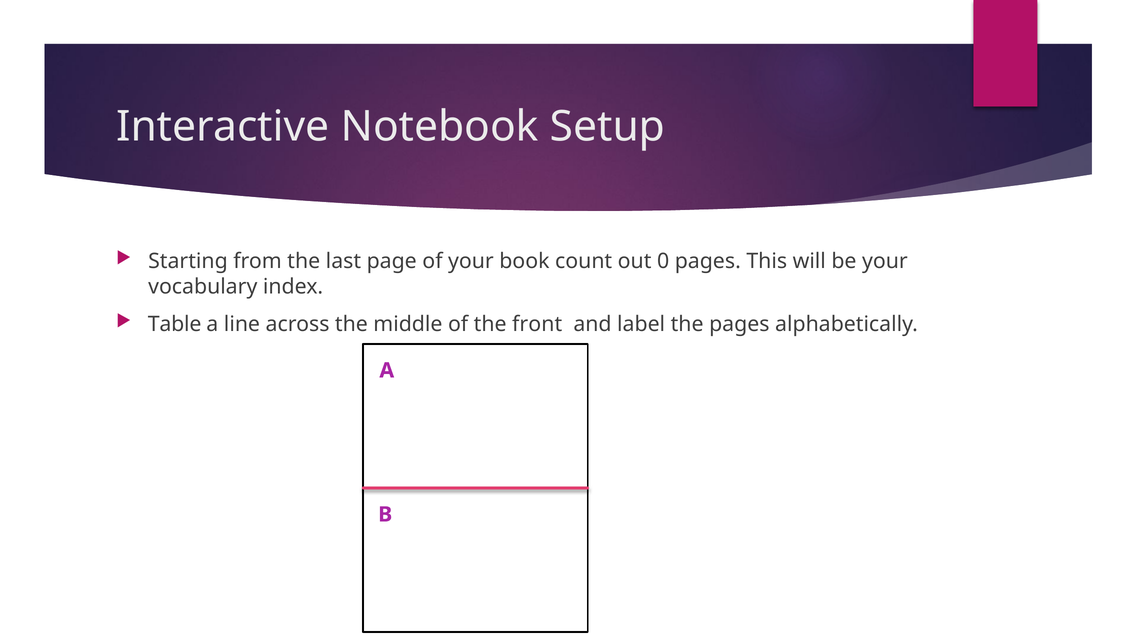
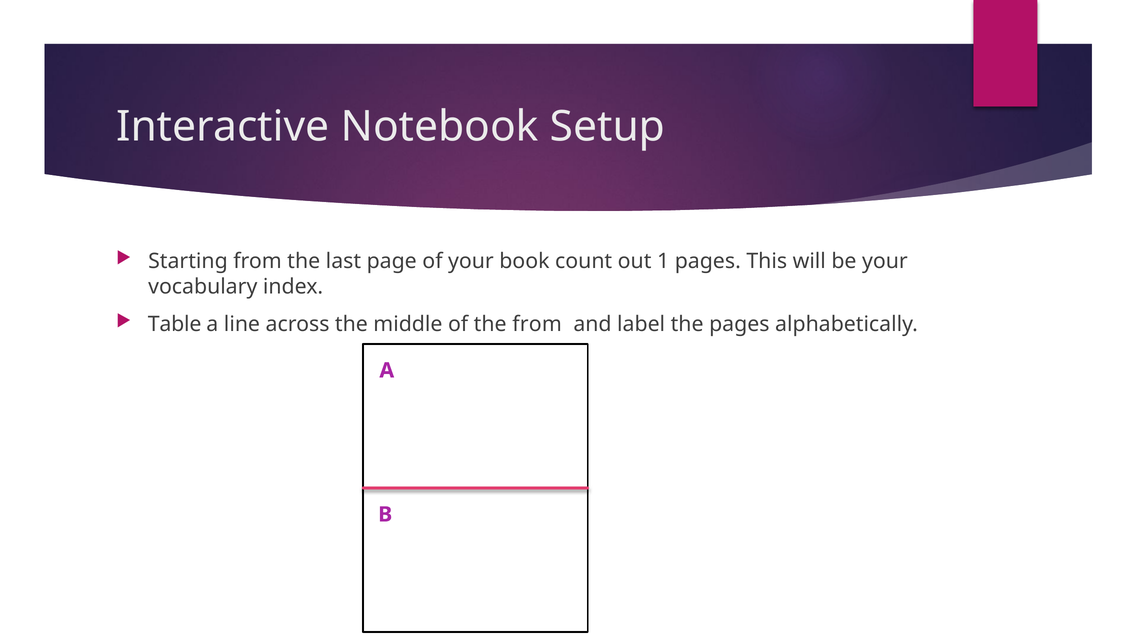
0: 0 -> 1 (663, 261)
the front: front -> from (537, 324)
